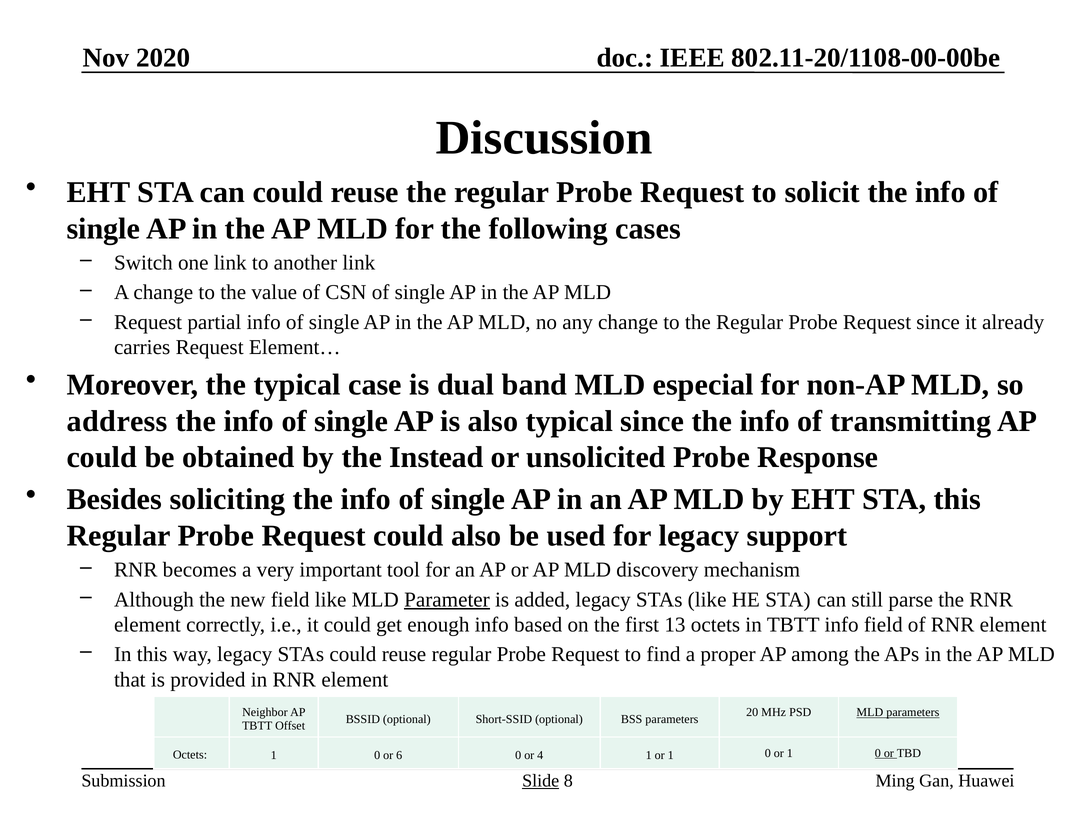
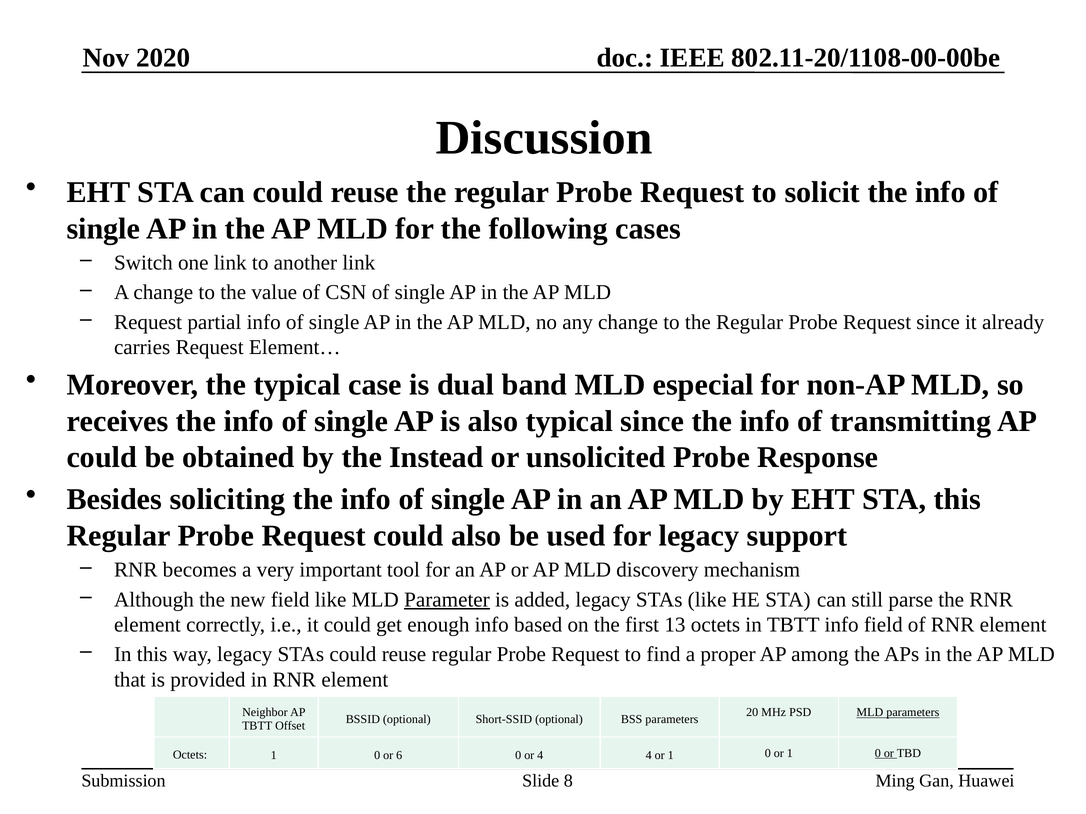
address: address -> receives (117, 421)
4 1: 1 -> 4 (649, 756)
Slide underline: present -> none (541, 781)
